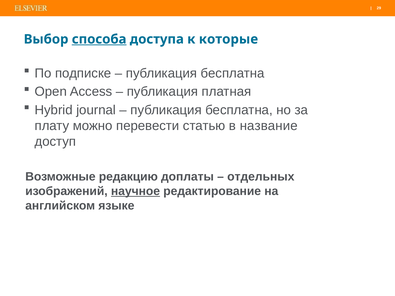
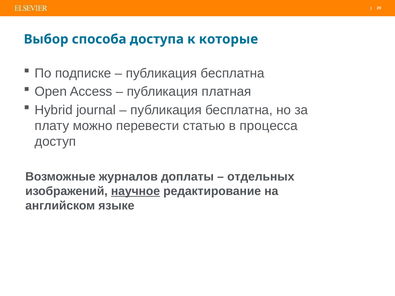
способа underline: present -> none (99, 39)
название: название -> процесса (269, 126)
редакцию: редакцию -> журналов (128, 177)
